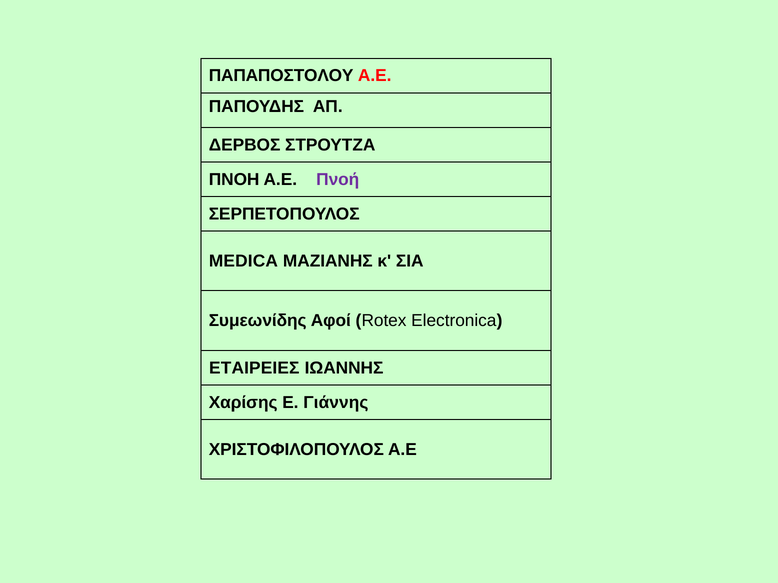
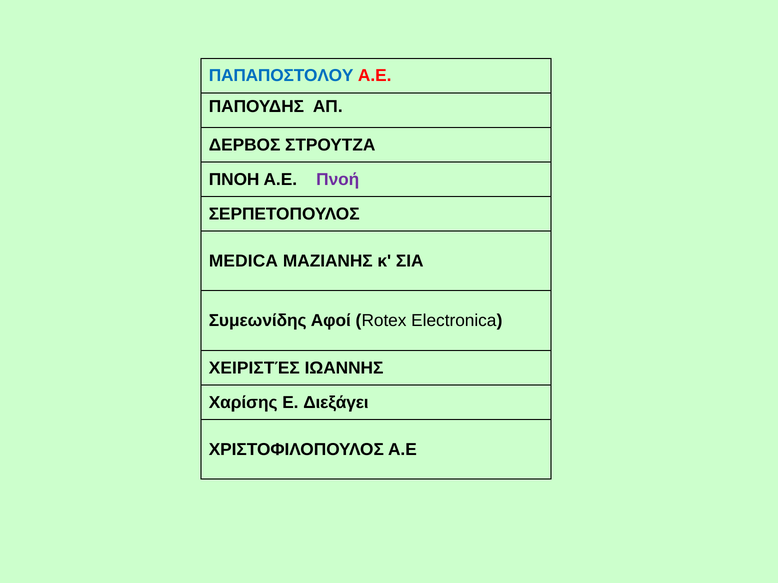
ΠΑΠΑΠΟΣΤΟΛΟΥ colour: black -> blue (281, 76)
ΕΤΑΙΡΕΙΕΣ: ΕΤΑΙΡΕΙΕΣ -> ΧΕΙΡΙΣΤΈΣ (254, 368)
Γιάννης: Γιάννης -> Διεξάγει (336, 403)
